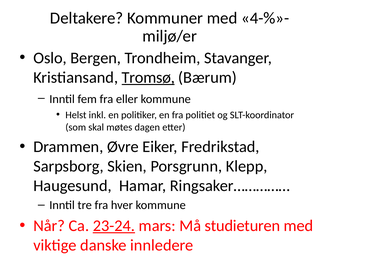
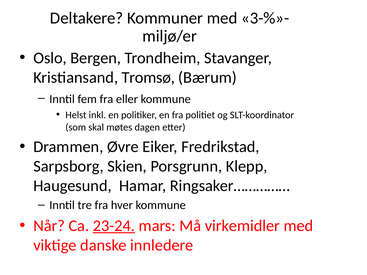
4-%»-: 4-%»- -> 3-%»- (265, 18)
Tromsø underline: present -> none (148, 78)
studieturen: studieturen -> virkemidler (242, 226)
